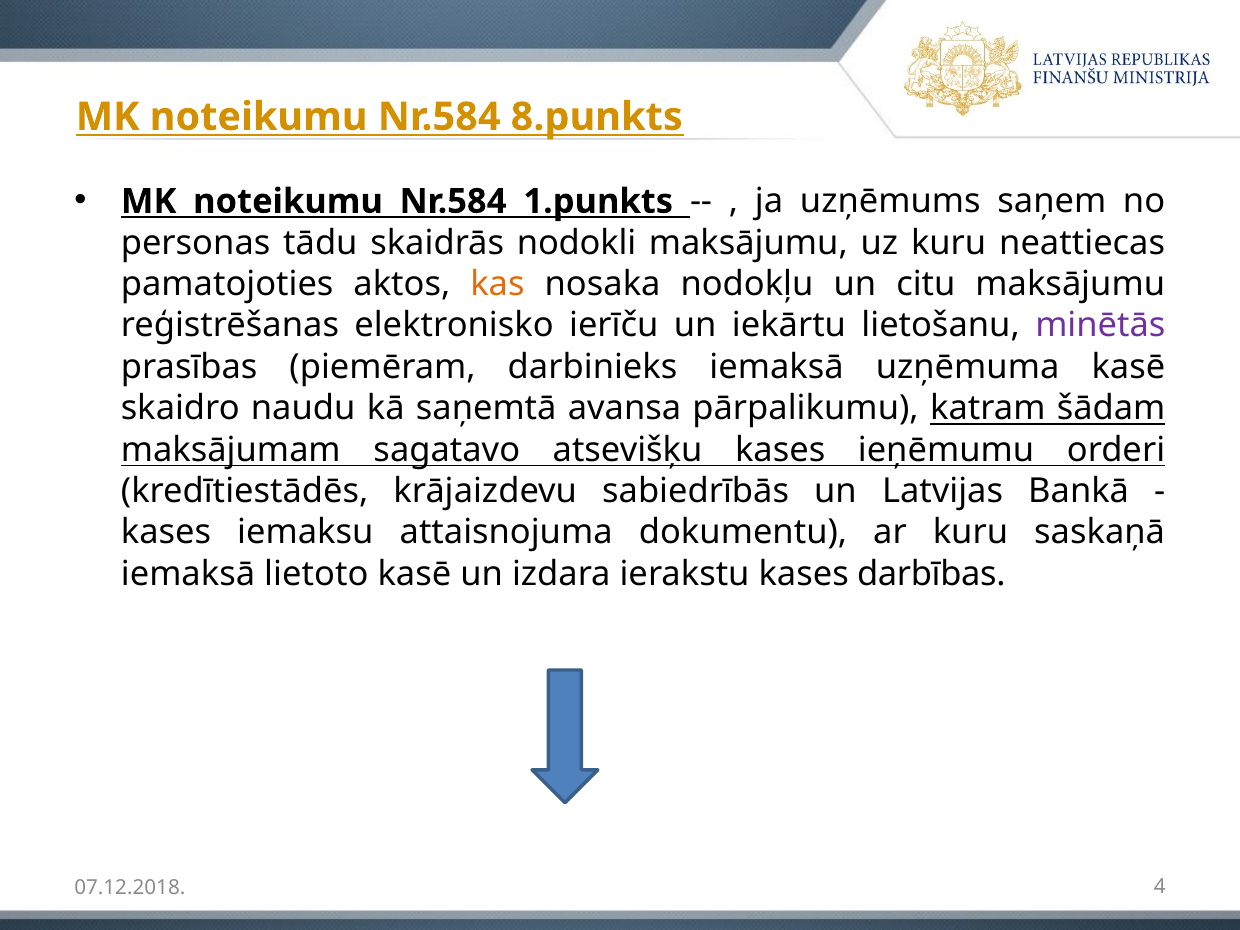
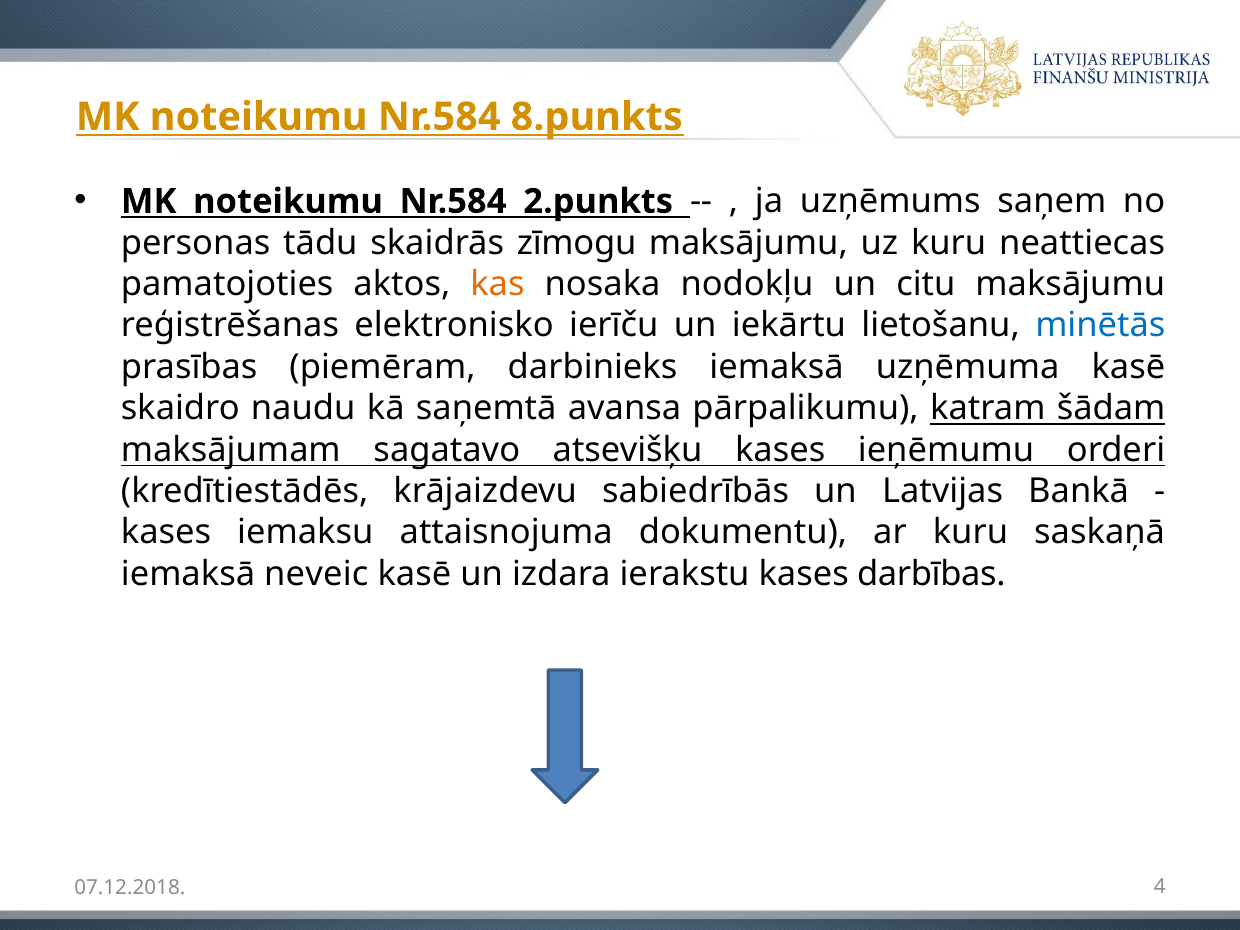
1.punkts: 1.punkts -> 2.punkts (598, 201)
nodokli: nodokli -> zīmogu (577, 243)
minētās colour: purple -> blue (1100, 326)
lietoto: lietoto -> neveic (316, 574)
